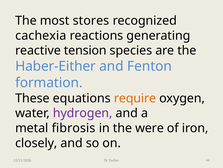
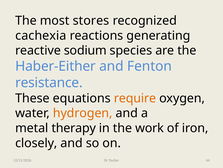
tension: tension -> sodium (85, 50)
formation: formation -> resistance (49, 82)
hydrogen colour: purple -> orange (83, 113)
fibrosis: fibrosis -> therapy (74, 128)
were: were -> work (150, 128)
